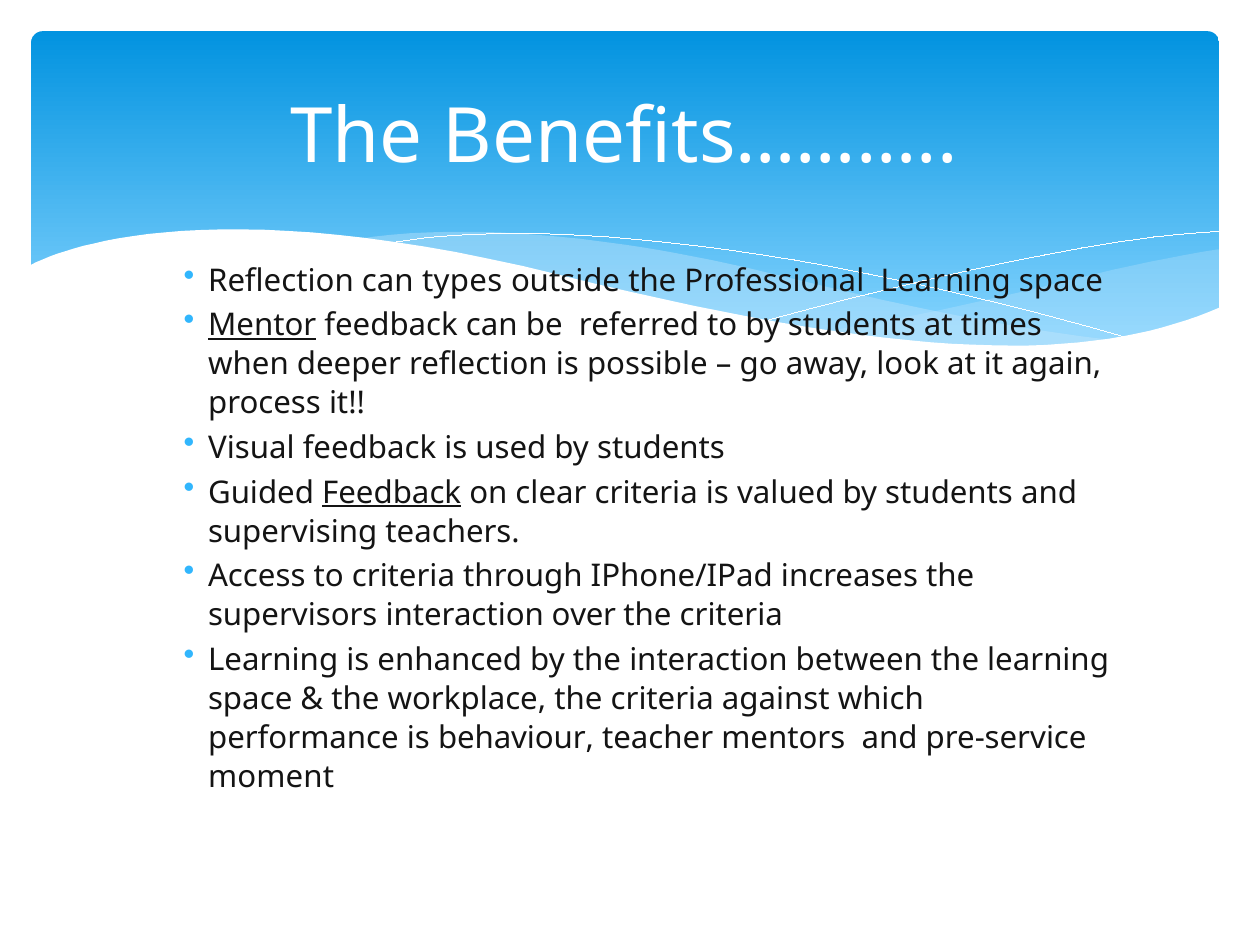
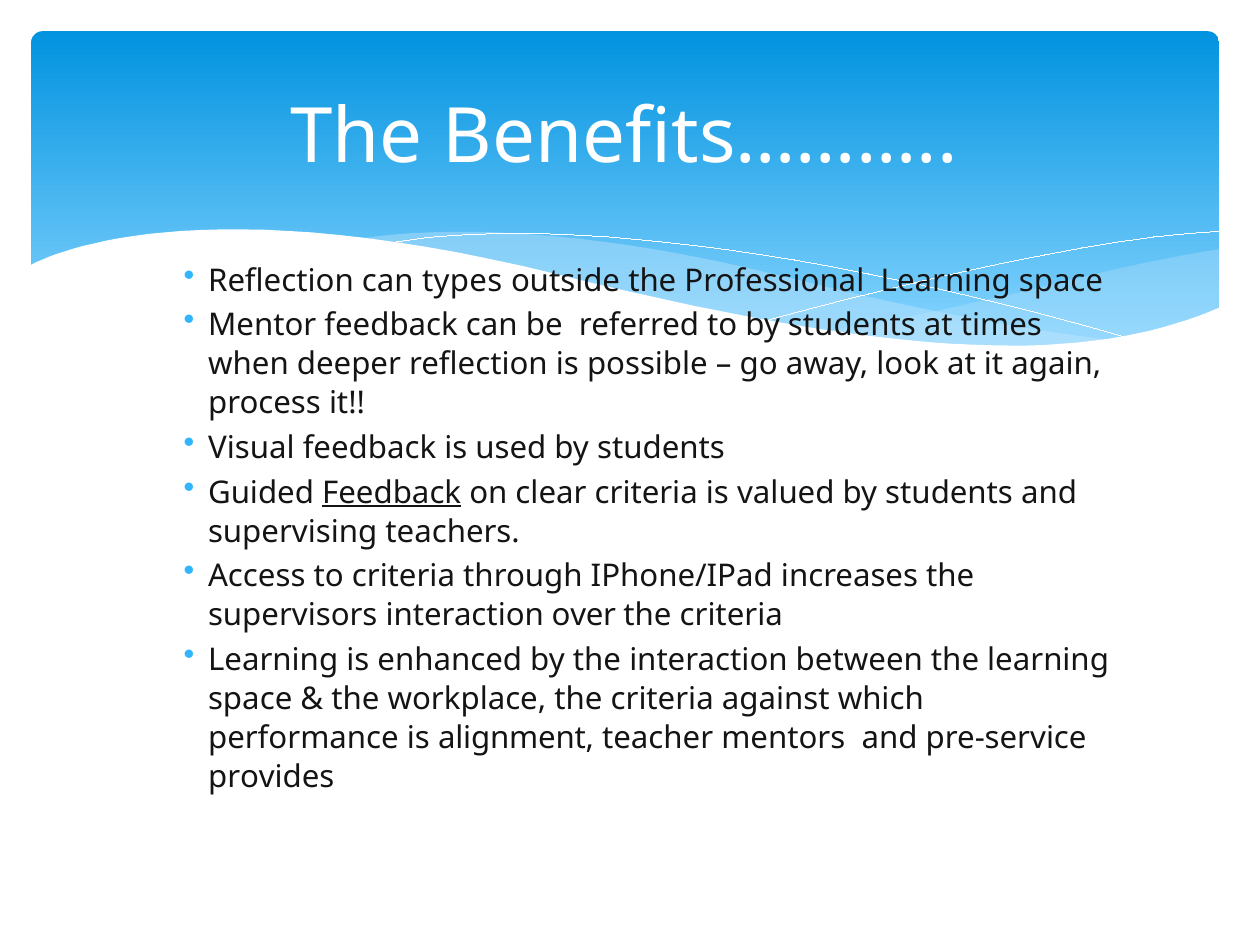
Mentor underline: present -> none (262, 325)
behaviour: behaviour -> alignment (516, 738)
moment: moment -> provides (271, 777)
